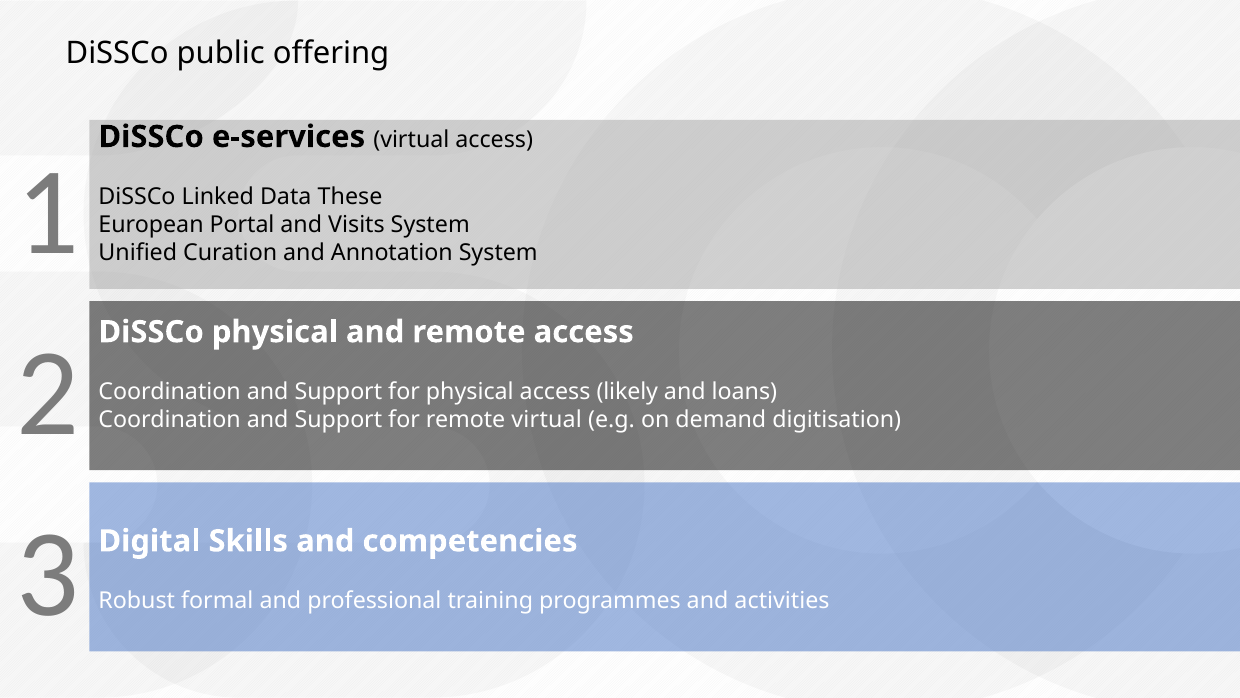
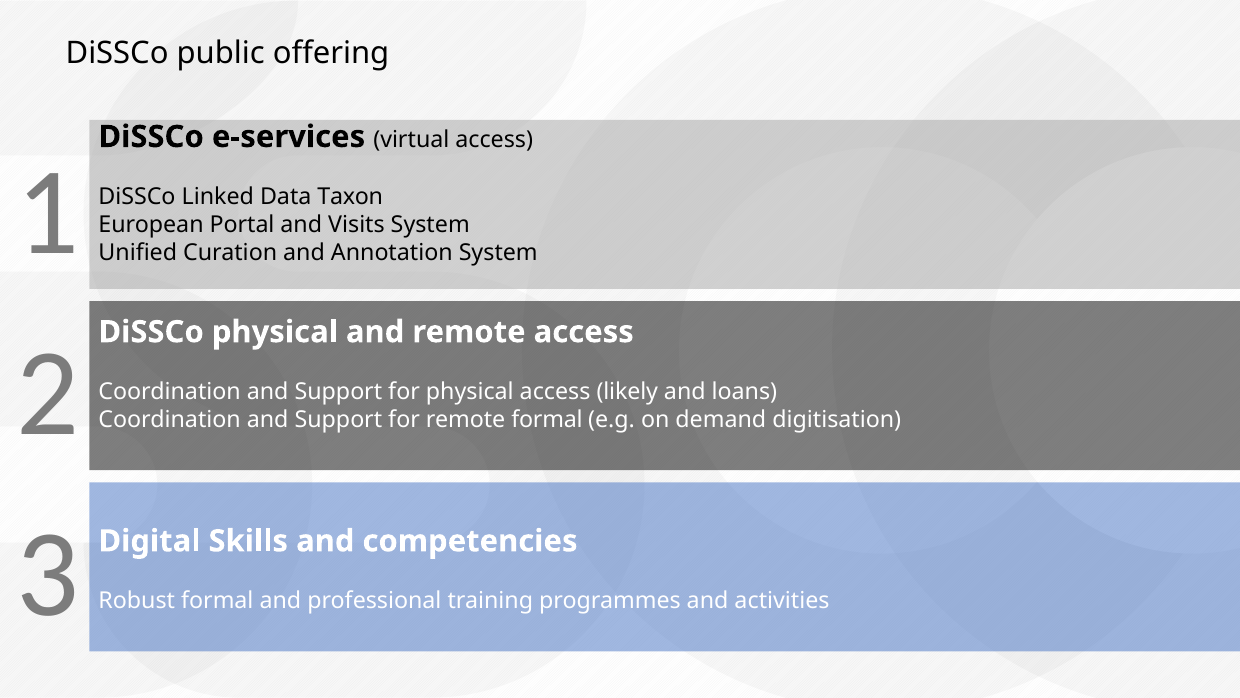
These: These -> Taxon (350, 197)
remote virtual: virtual -> formal (547, 420)
